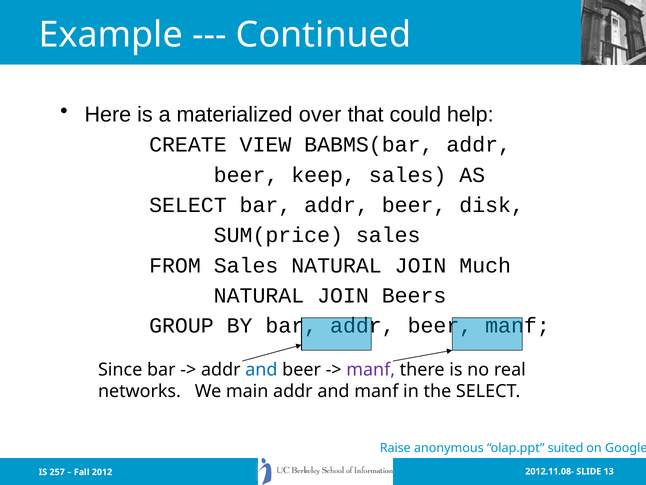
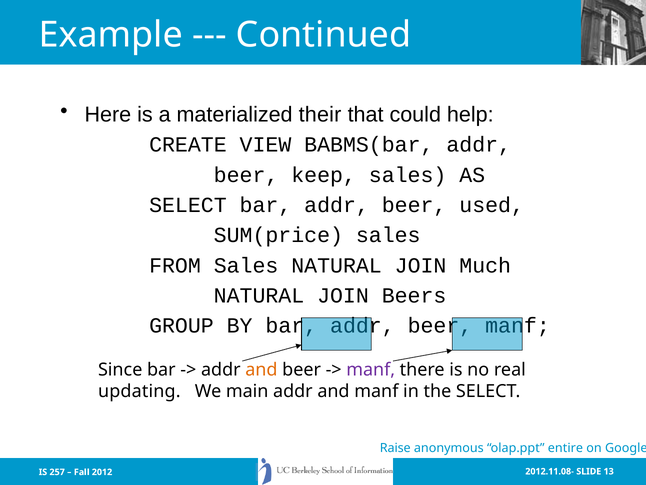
over: over -> their (320, 115)
disk: disk -> used (492, 205)
and colour: blue -> orange (261, 369)
networks: networks -> updating (139, 391)
suited: suited -> entire (565, 448)
